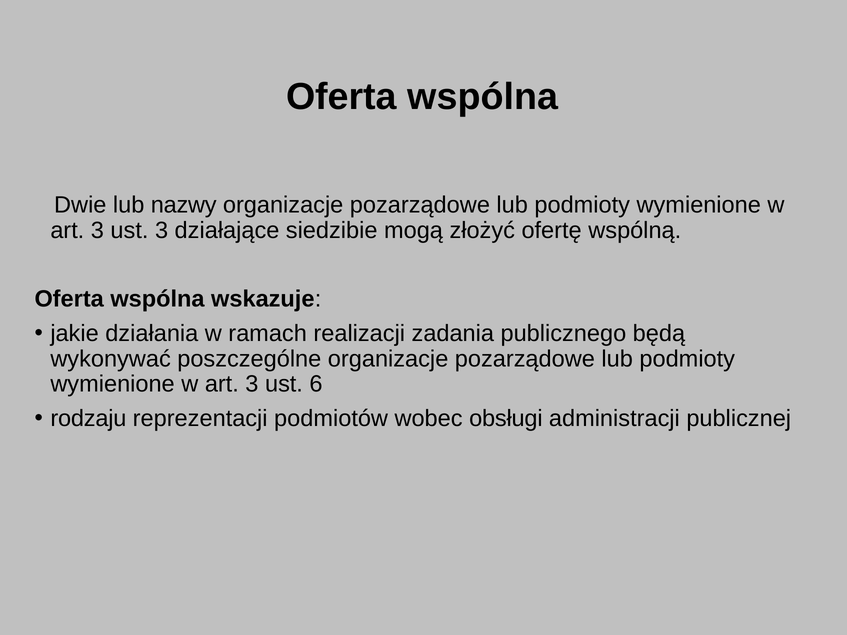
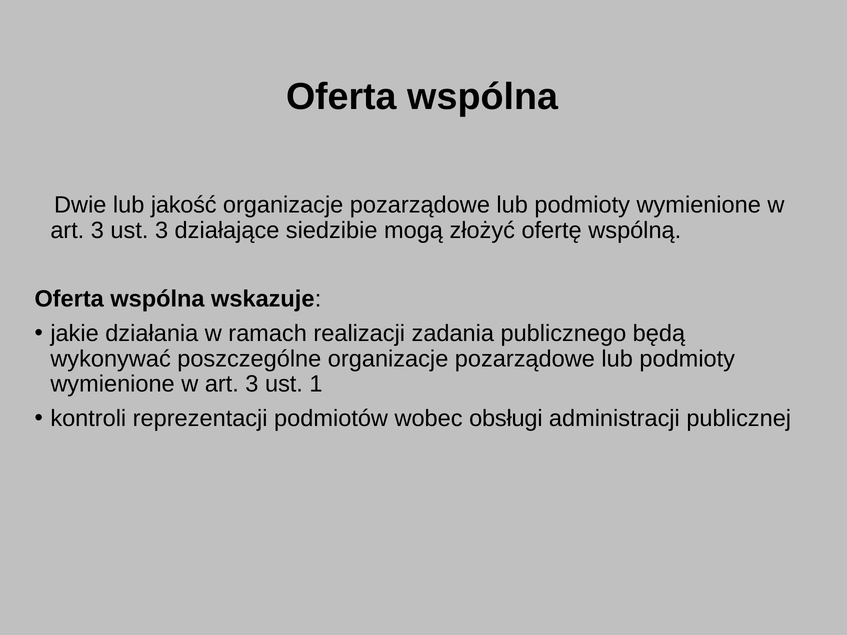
nazwy: nazwy -> jakość (184, 205)
6: 6 -> 1 (316, 384)
rodzaju: rodzaju -> kontroli (88, 419)
